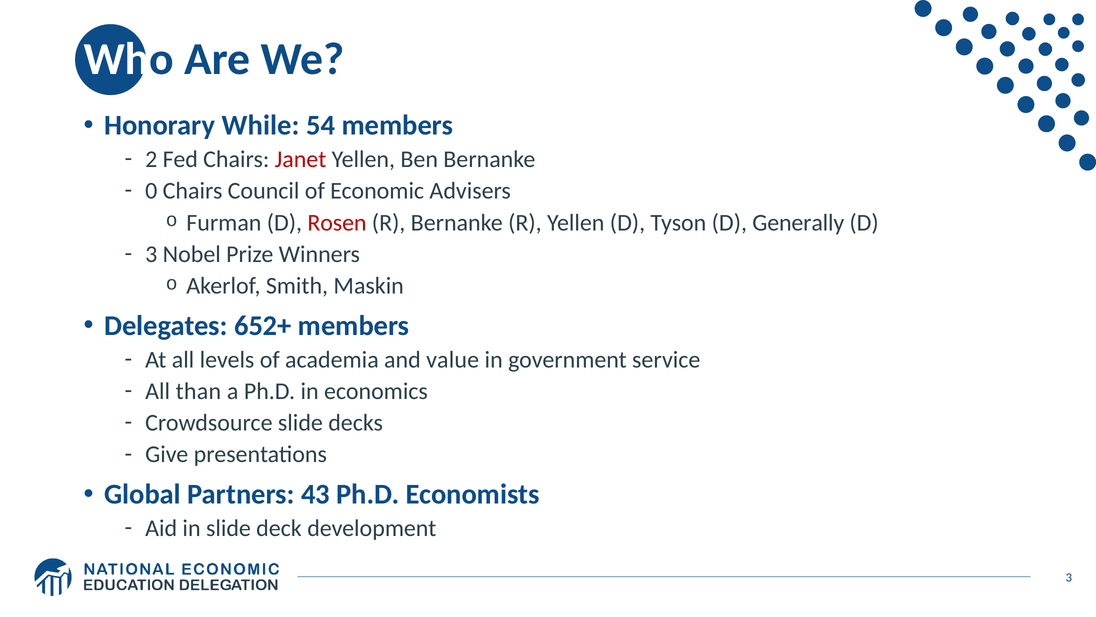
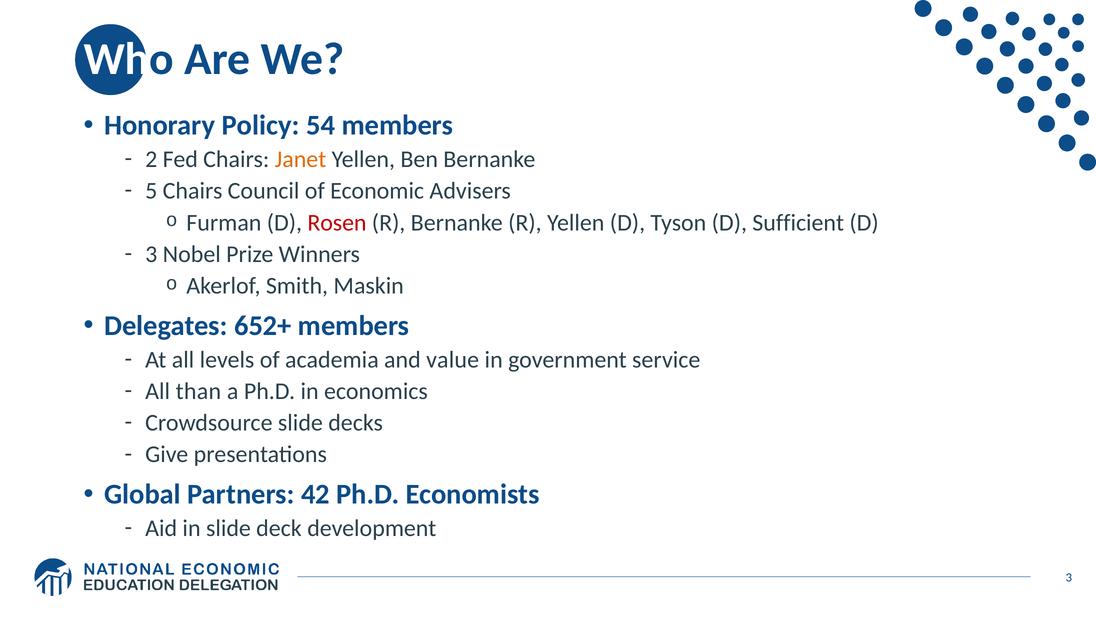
While: While -> Policy (261, 125)
Janet colour: red -> orange (300, 159)
0: 0 -> 5 (151, 191)
Generally: Generally -> Sufficient (798, 222)
43: 43 -> 42 (315, 494)
